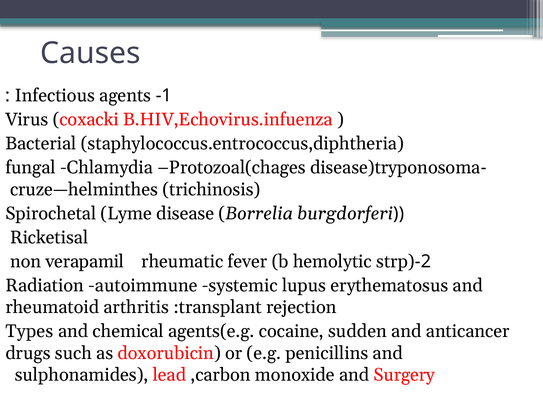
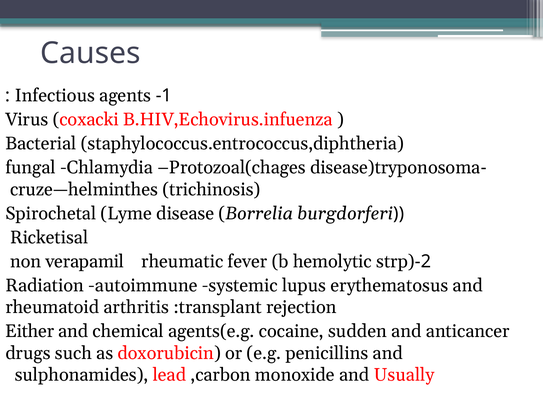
Types: Types -> Either (30, 331)
Surgery: Surgery -> Usually (404, 374)
